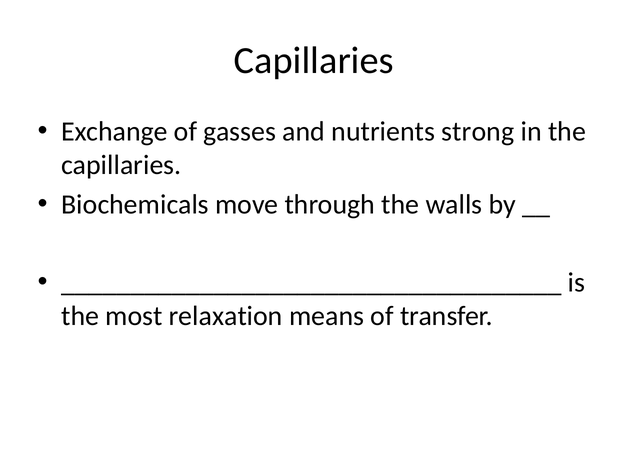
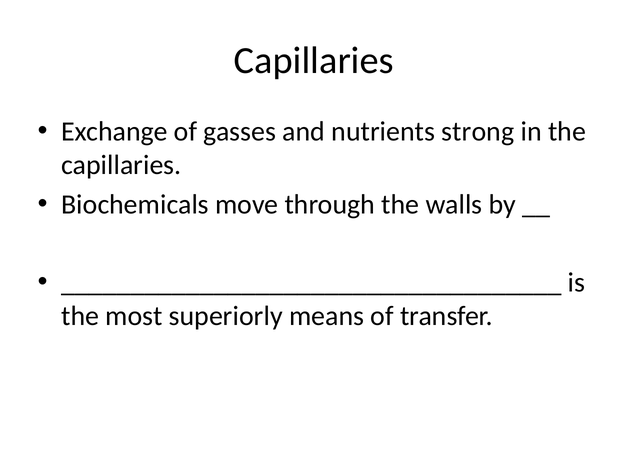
relaxation: relaxation -> superiorly (226, 316)
